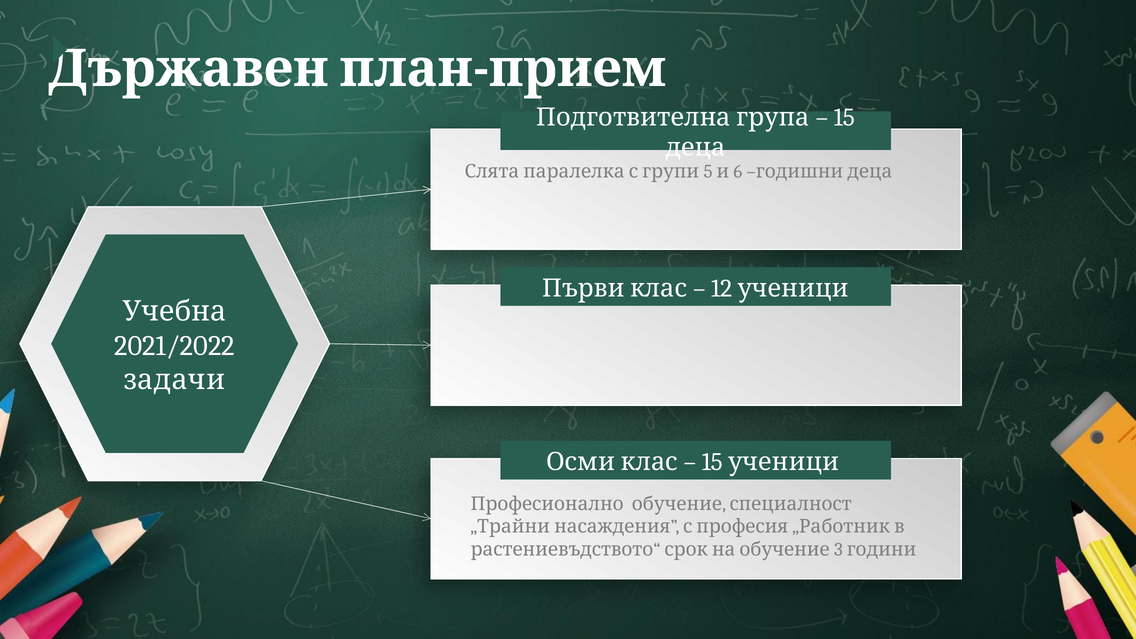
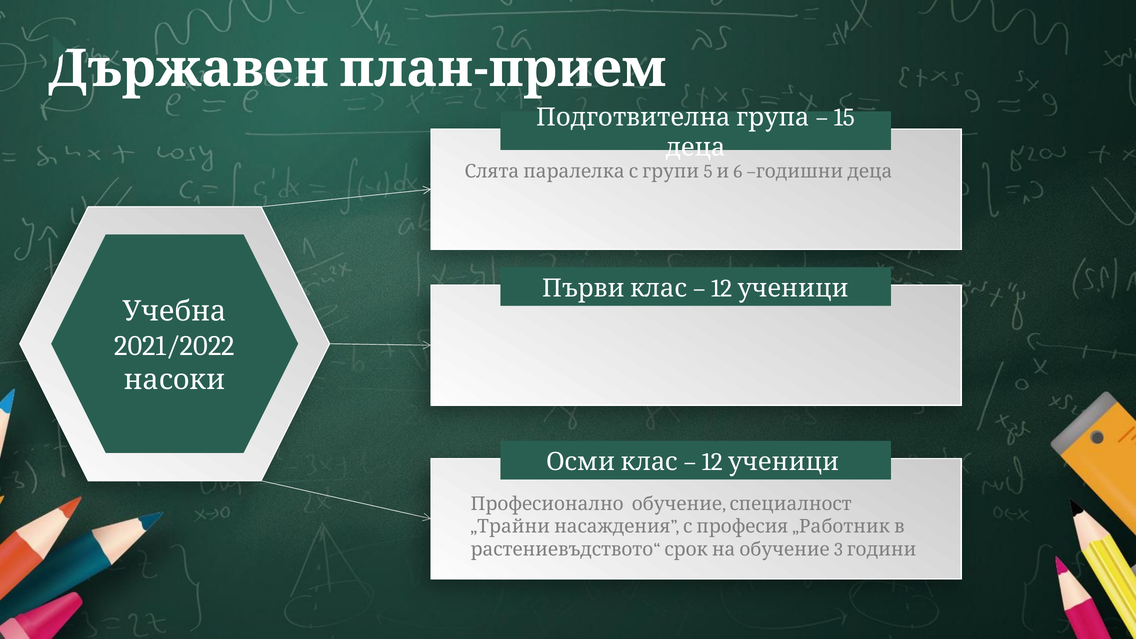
задачи: задачи -> насоки (175, 380)
15: 15 -> 12 (712, 462)
